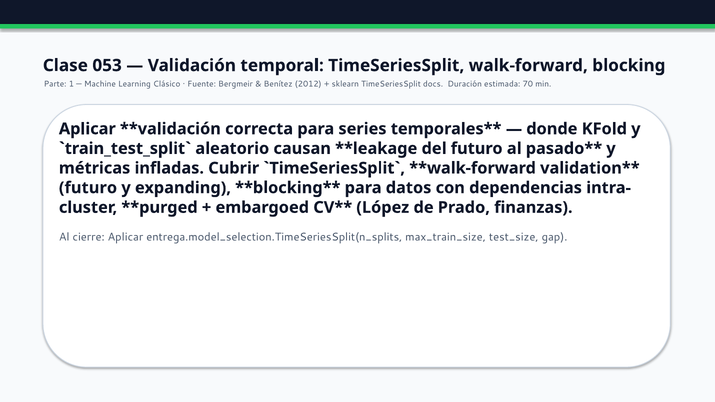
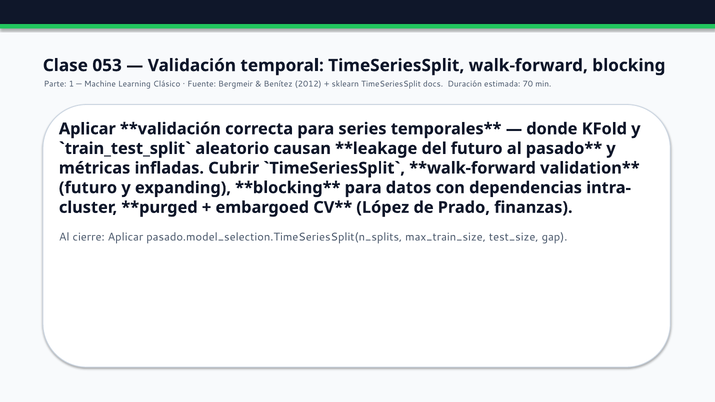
entrega.model_selection.TimeSeriesSplit(n_splits: entrega.model_selection.TimeSeriesSplit(n_splits -> pasado.model_selection.TimeSeriesSplit(n_splits (274, 237)
